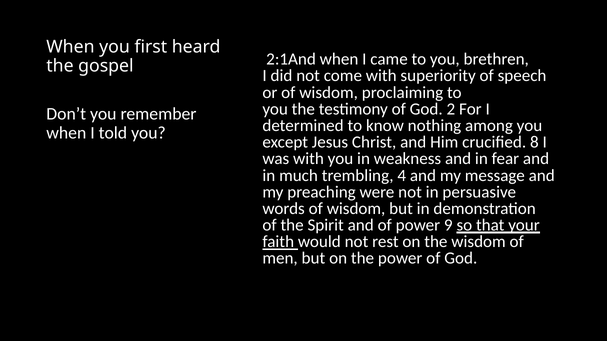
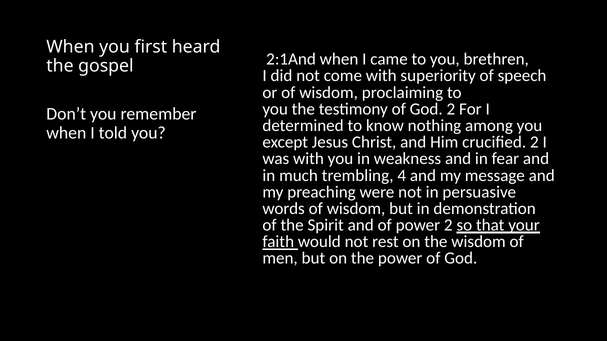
crucified 8: 8 -> 2 (534, 142)
power 9: 9 -> 2 (448, 225)
